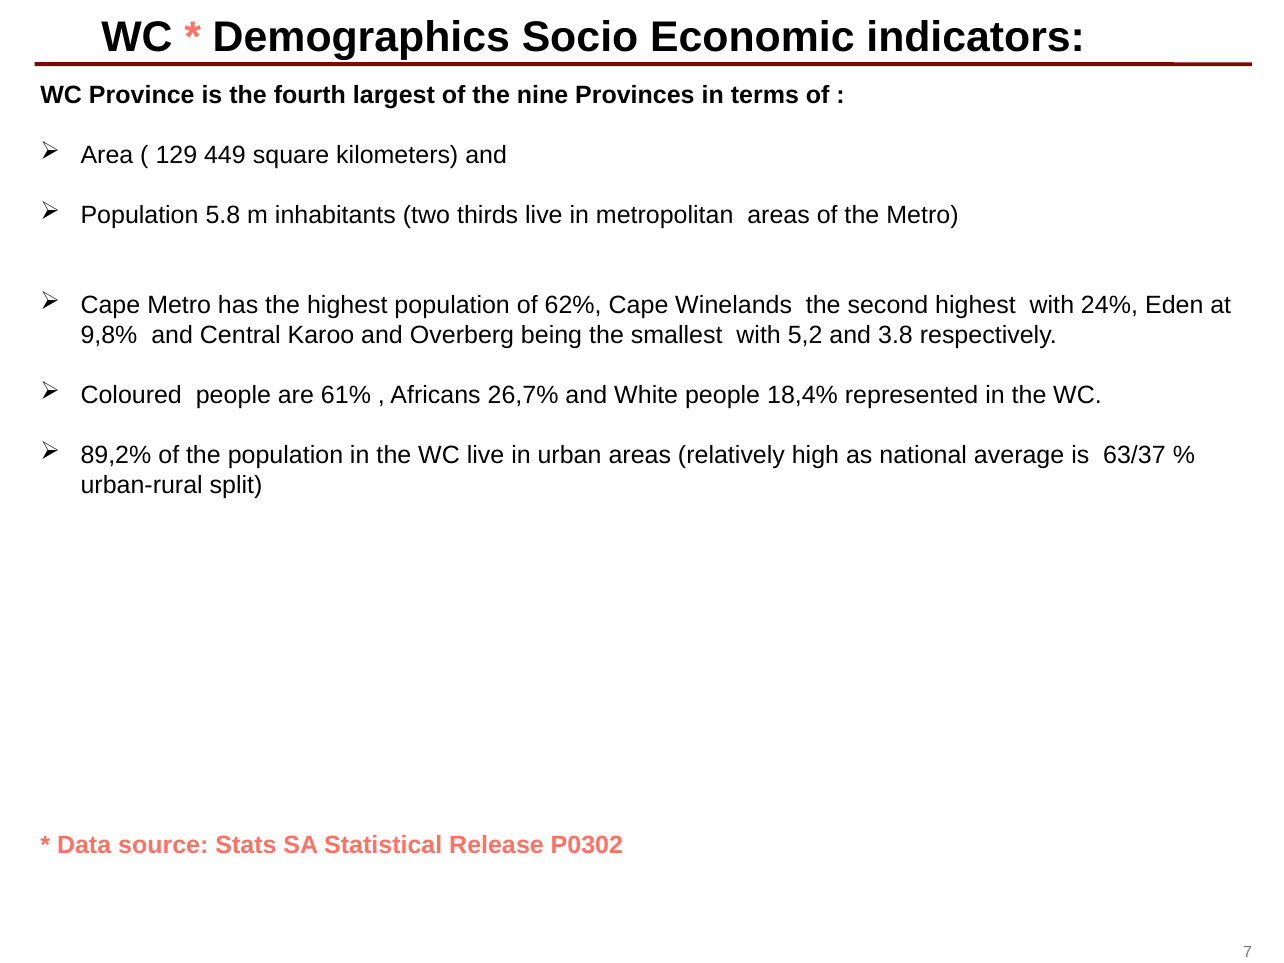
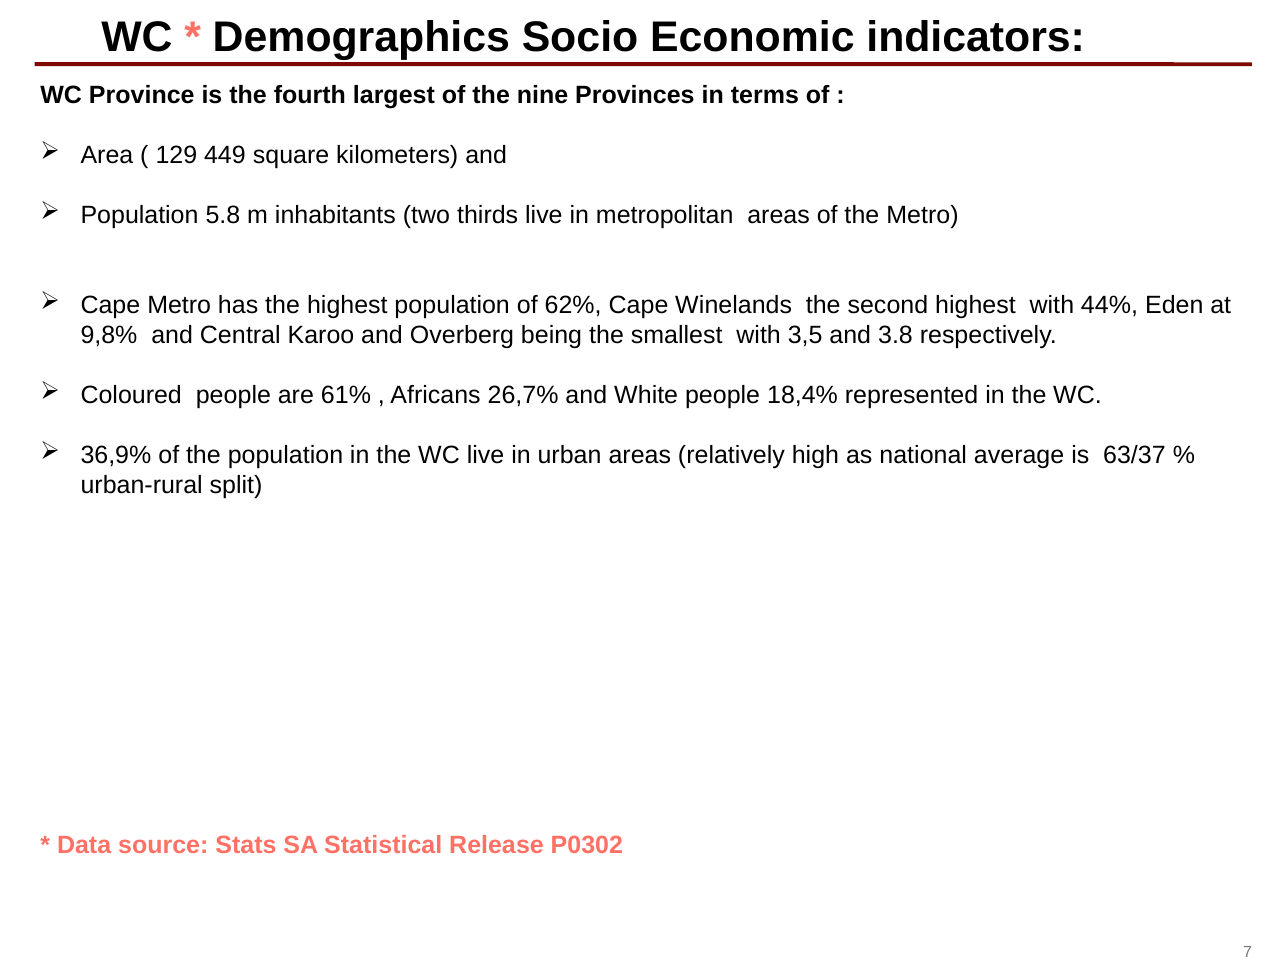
24%: 24% -> 44% (1110, 306)
5,2: 5,2 -> 3,5 (805, 336)
89,2%: 89,2% -> 36,9% (116, 455)
